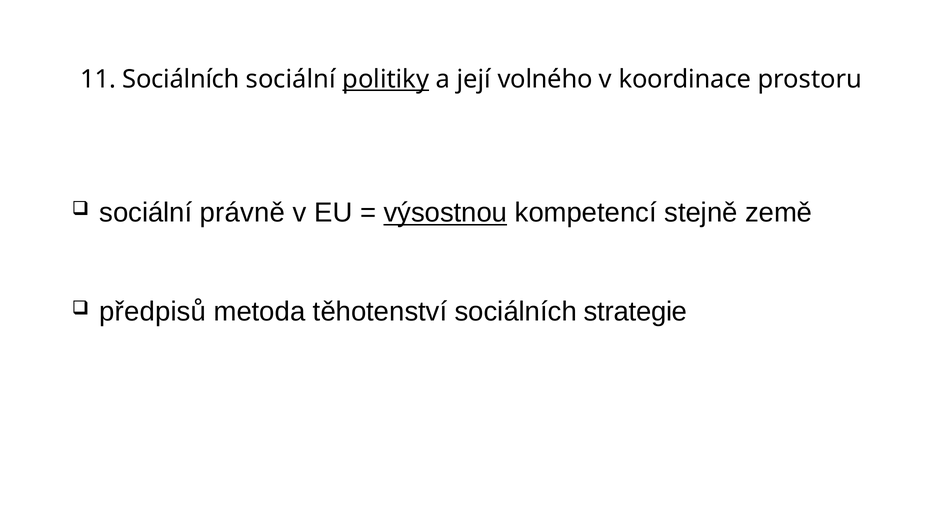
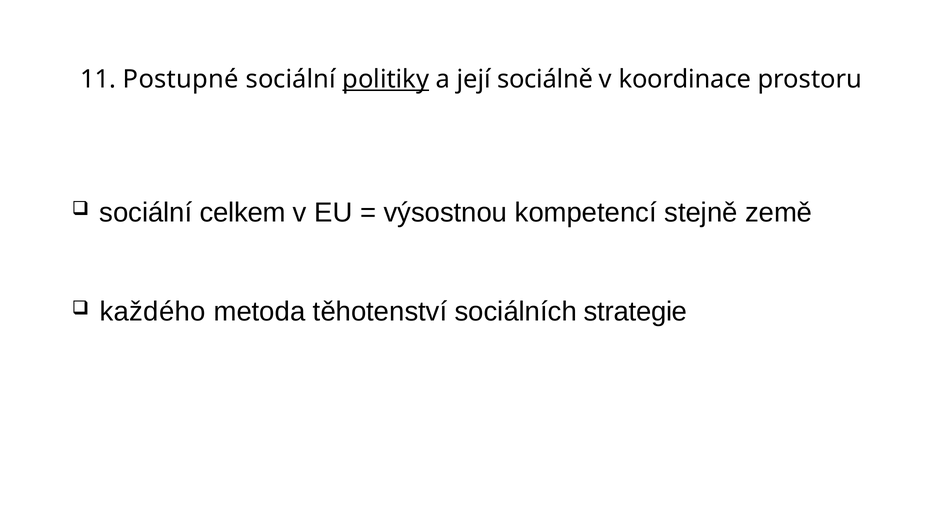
11 Sociálních: Sociálních -> Postupné (181, 79)
volného: volného -> sociálně (545, 79)
právně: právně -> celkem (243, 213)
výsostnou underline: present -> none (445, 213)
předpisů: předpisů -> každého (153, 312)
